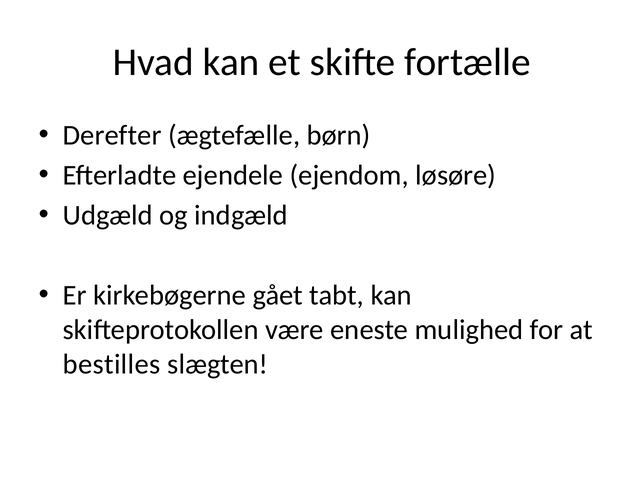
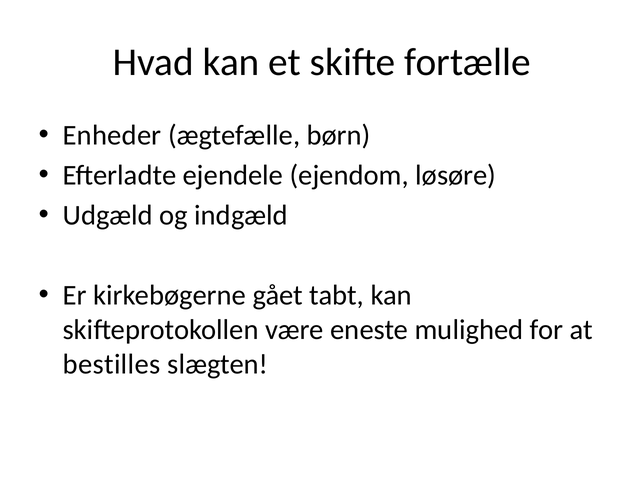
Derefter: Derefter -> Enheder (112, 135)
